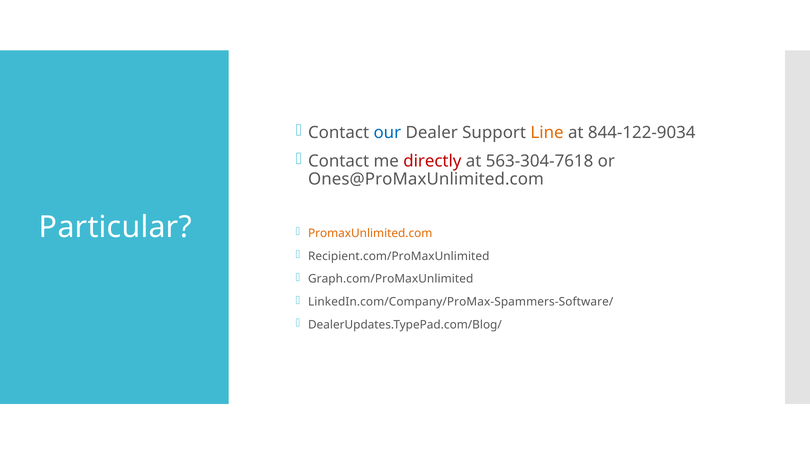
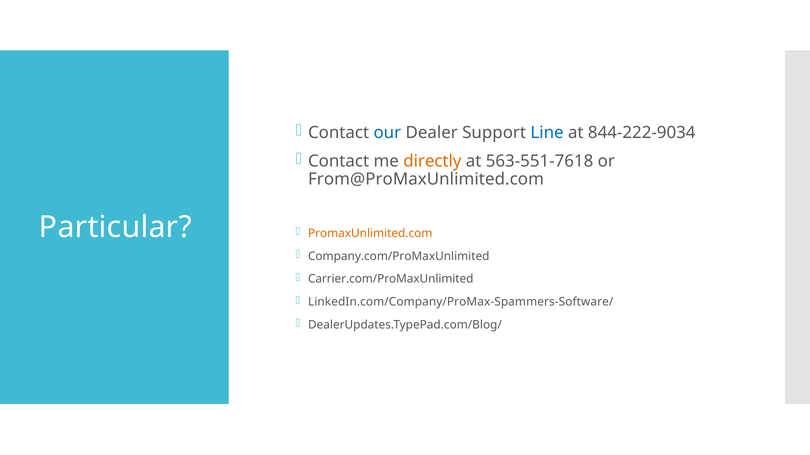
Line colour: orange -> blue (547, 133)
844-122-9034: 844-122-9034 -> 844-222-9034 (642, 133)
directly colour: red -> orange (432, 161)
563-304-7618: 563-304-7618 -> 563-551-7618 (540, 161)
Ones@ProMaxUnlimited.com: Ones@ProMaxUnlimited.com -> From@ProMaxUnlimited.com (426, 180)
Recipient.com/ProMaxUnlimited: Recipient.com/ProMaxUnlimited -> Company.com/ProMaxUnlimited (399, 256)
Graph.com/ProMaxUnlimited: Graph.com/ProMaxUnlimited -> Carrier.com/ProMaxUnlimited (391, 279)
